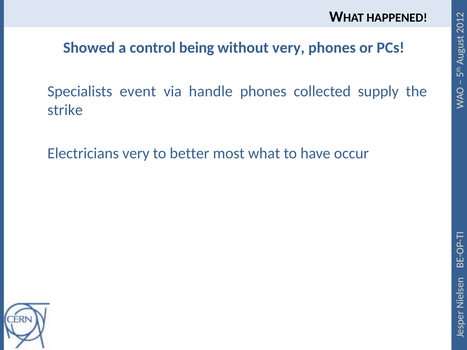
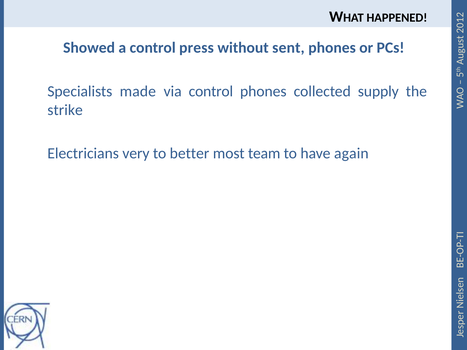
being: being -> press (196, 48)
without very: very -> sent (288, 48)
event: event -> made (138, 91)
via handle: handle -> control (211, 91)
what: what -> team (264, 154)
occur: occur -> again (351, 154)
